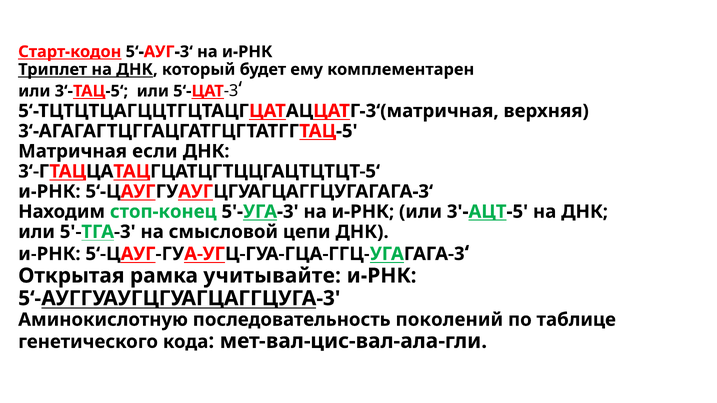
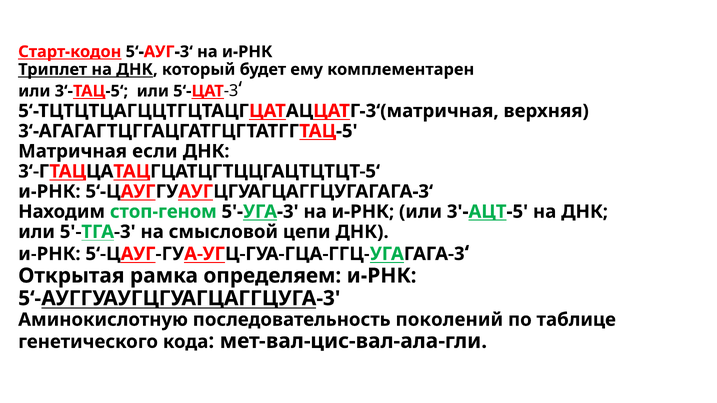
стоп-конец: стоп-конец -> стоп-геном (163, 212)
учитывайте: учитывайте -> определяем (272, 276)
